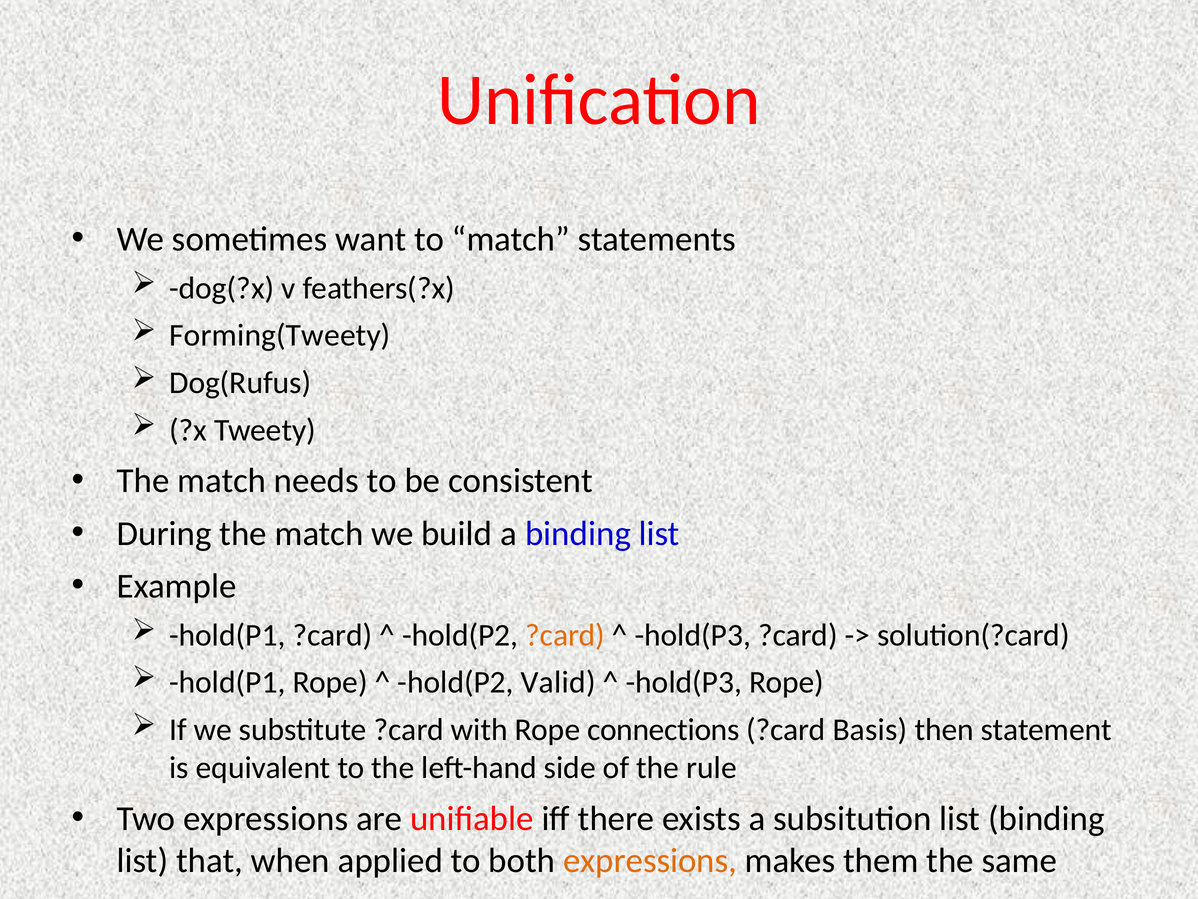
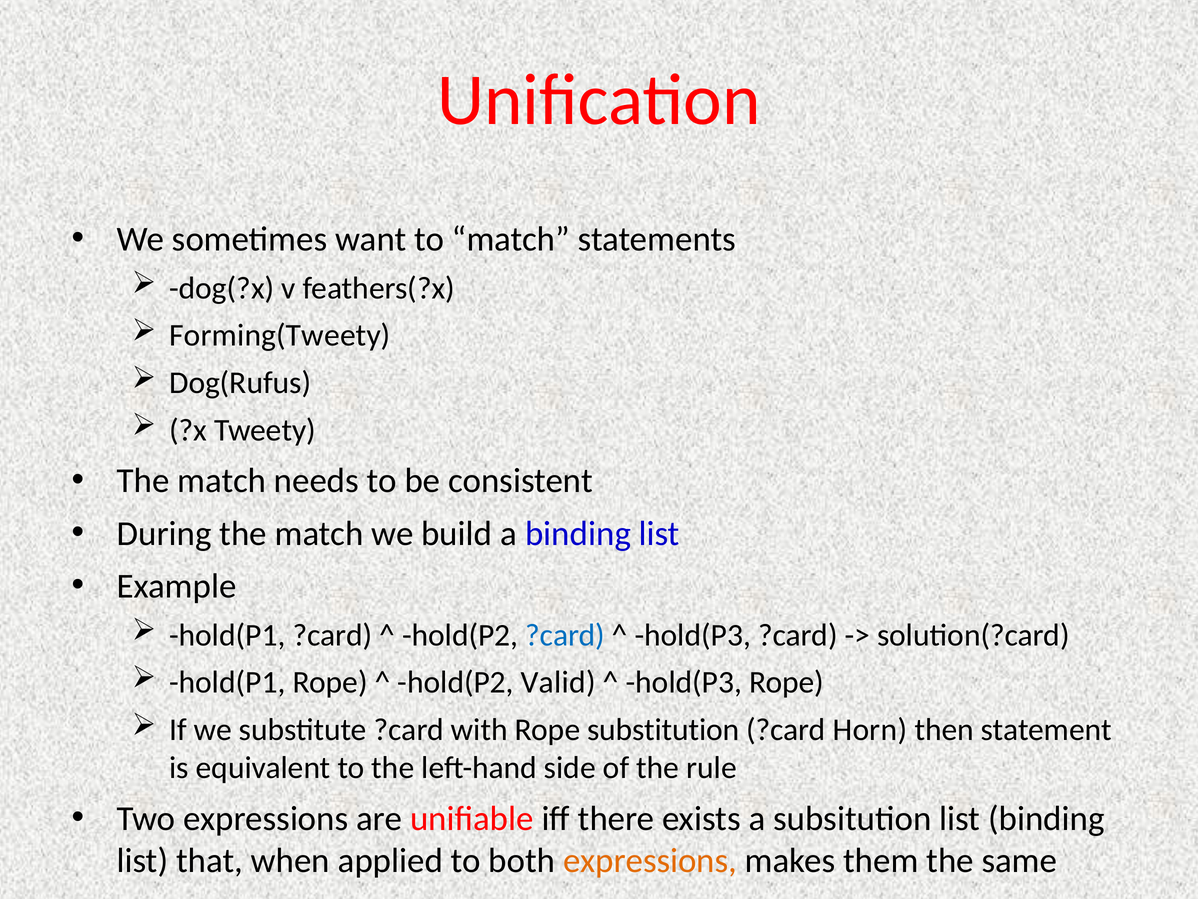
?card colour: orange -> blue (565, 635)
connections: connections -> substitution (663, 729)
Basis: Basis -> Horn (870, 729)
